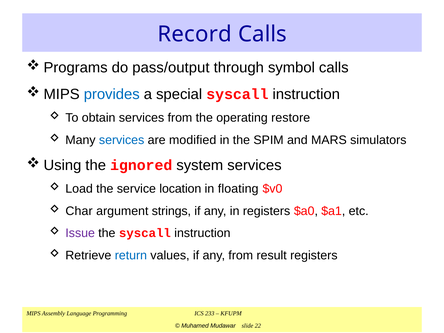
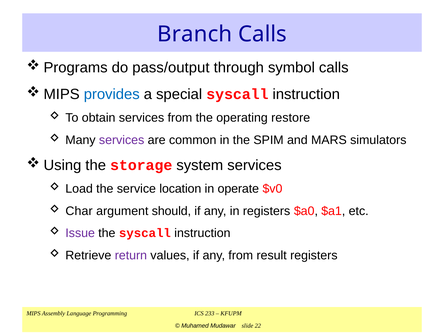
Record: Record -> Branch (195, 34)
services colour: blue -> purple (122, 140)
modified: modified -> common (193, 140)
ignored: ignored -> storage (141, 165)
floating: floating -> operate (238, 189)
strings: strings -> should (171, 211)
return colour: blue -> purple (131, 255)
